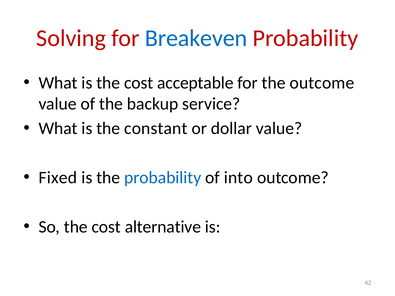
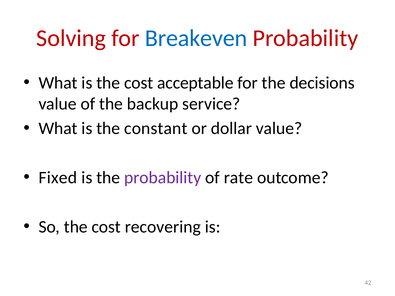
the outcome: outcome -> decisions (322, 83)
probability colour: blue -> purple (163, 178)
into: into -> rate (238, 178)
alternative: alternative -> recovering (163, 227)
